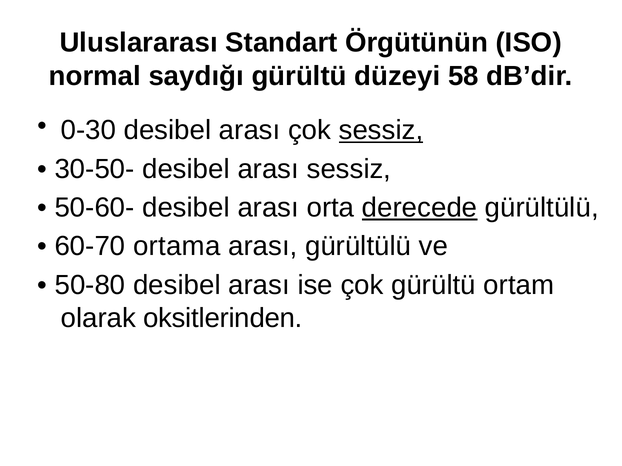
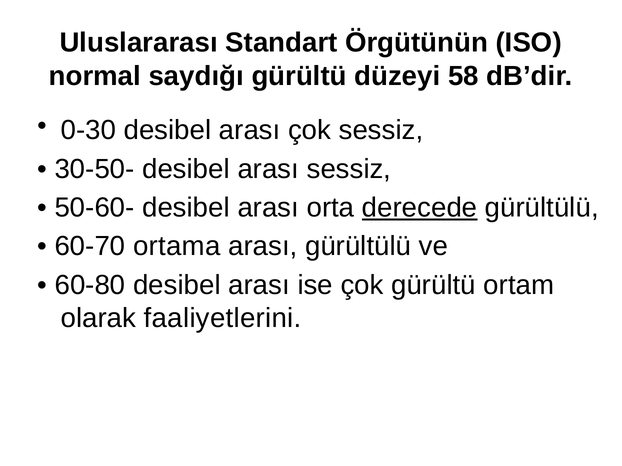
sessiz underline: present -> none (381, 130)
50-80: 50-80 -> 60-80 (90, 285)
oksitlerinden: oksitlerinden -> faaliyetlerini (223, 319)
